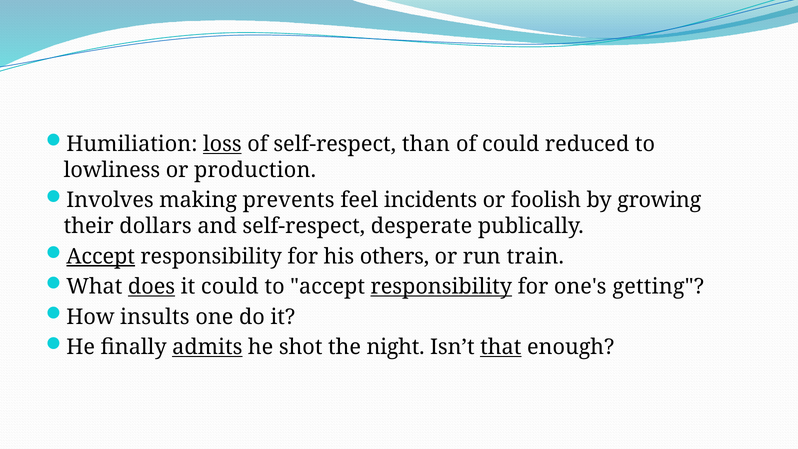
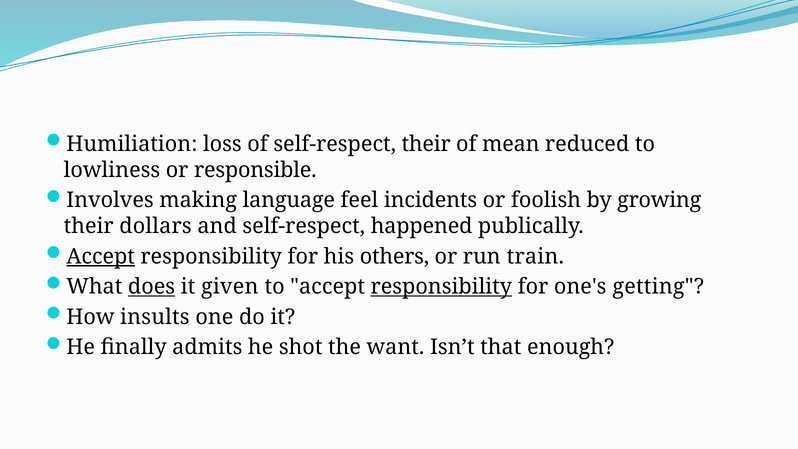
loss underline: present -> none (222, 144)
self-respect than: than -> their (426, 144)
of could: could -> mean (511, 144)
production: production -> responsible (255, 170)
prevents: prevents -> language (289, 200)
desperate: desperate -> happened (422, 226)
it could: could -> given (230, 287)
admits underline: present -> none (207, 347)
night: night -> want (395, 347)
that underline: present -> none (501, 347)
